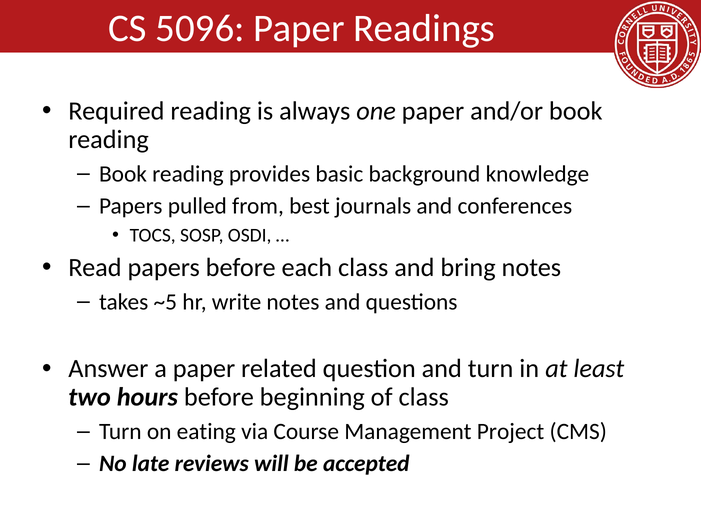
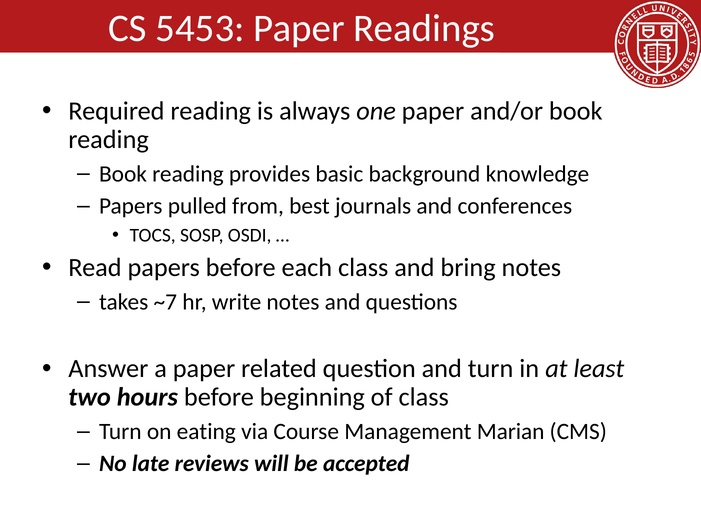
5096: 5096 -> 5453 (200, 28)
~5: ~5 -> ~7 (165, 302)
Project: Project -> Marian (511, 431)
